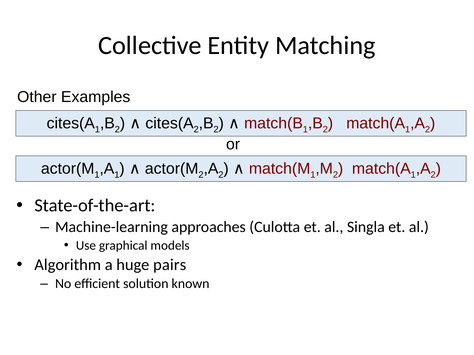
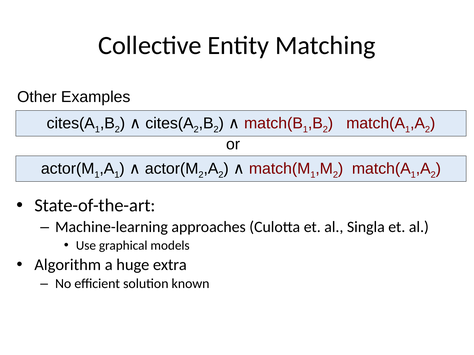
pairs: pairs -> extra (170, 265)
